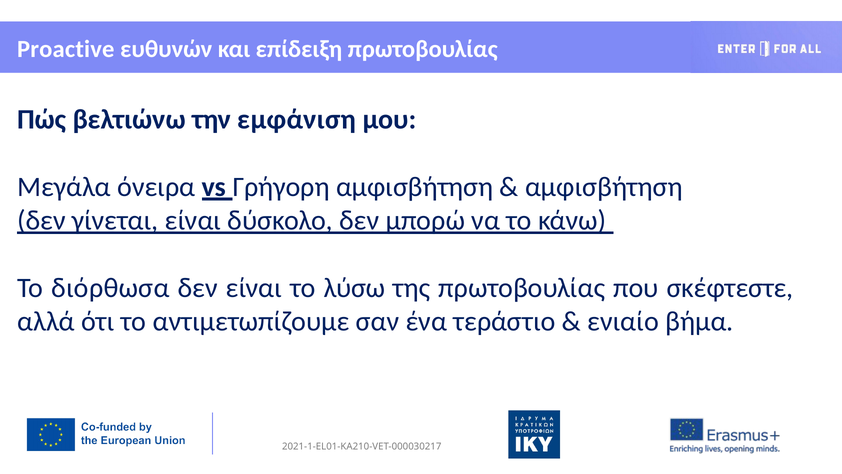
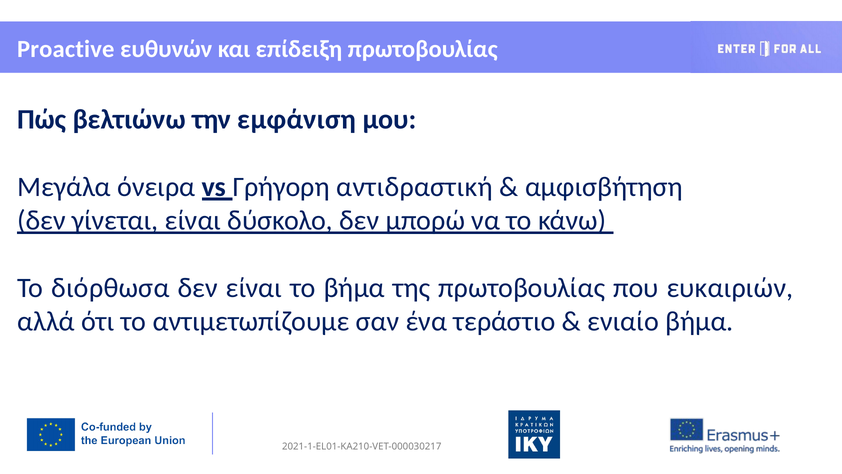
Γρήγορη αμφισβήτηση: αμφισβήτηση -> αντιδραστική (415, 187)
το λύσω: λύσω -> βήμα (354, 288)
σκέφτεστε: σκέφτεστε -> ευκαιριών (730, 288)
